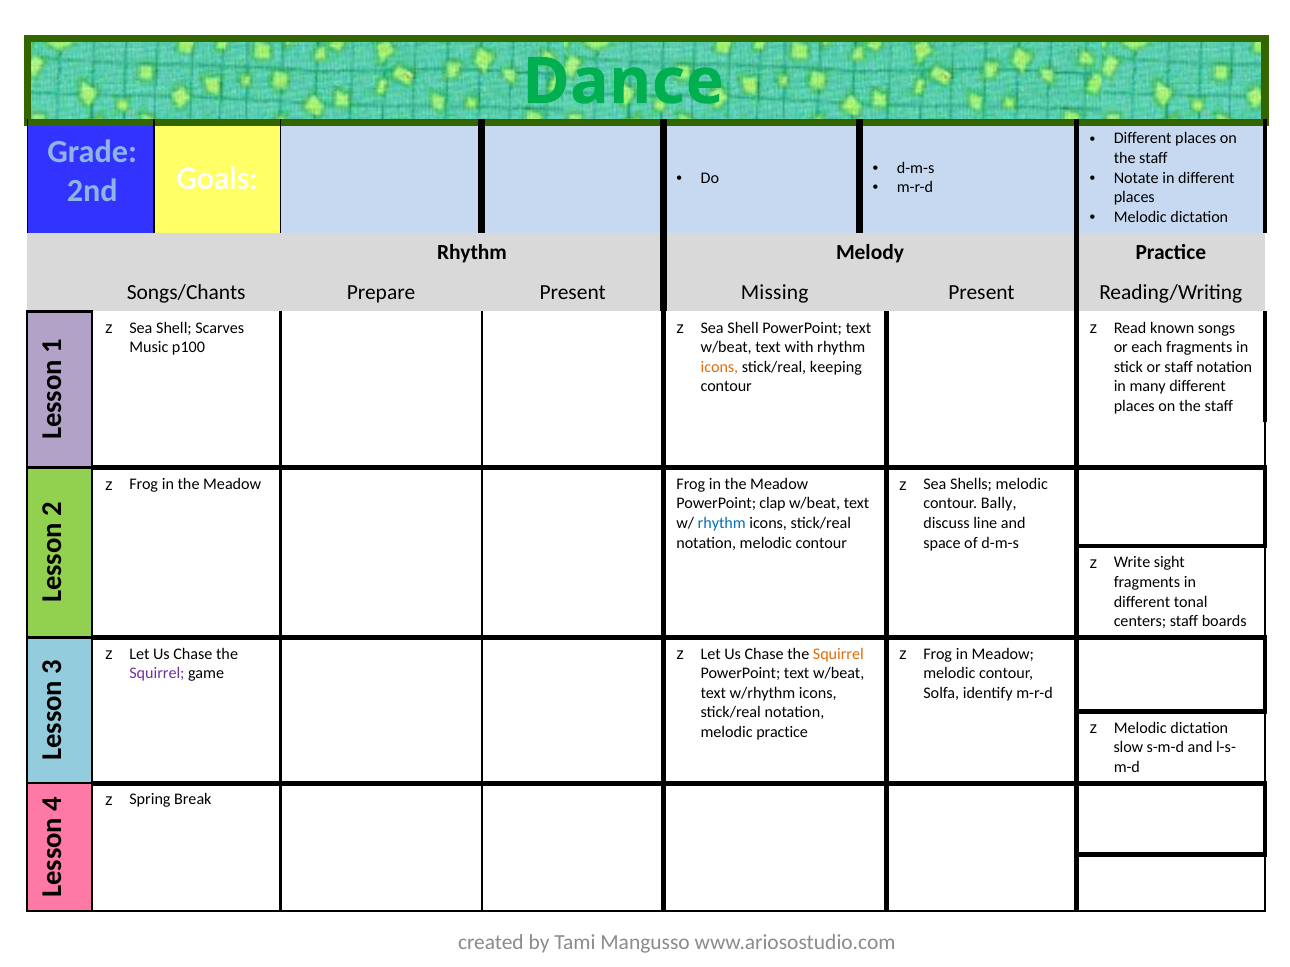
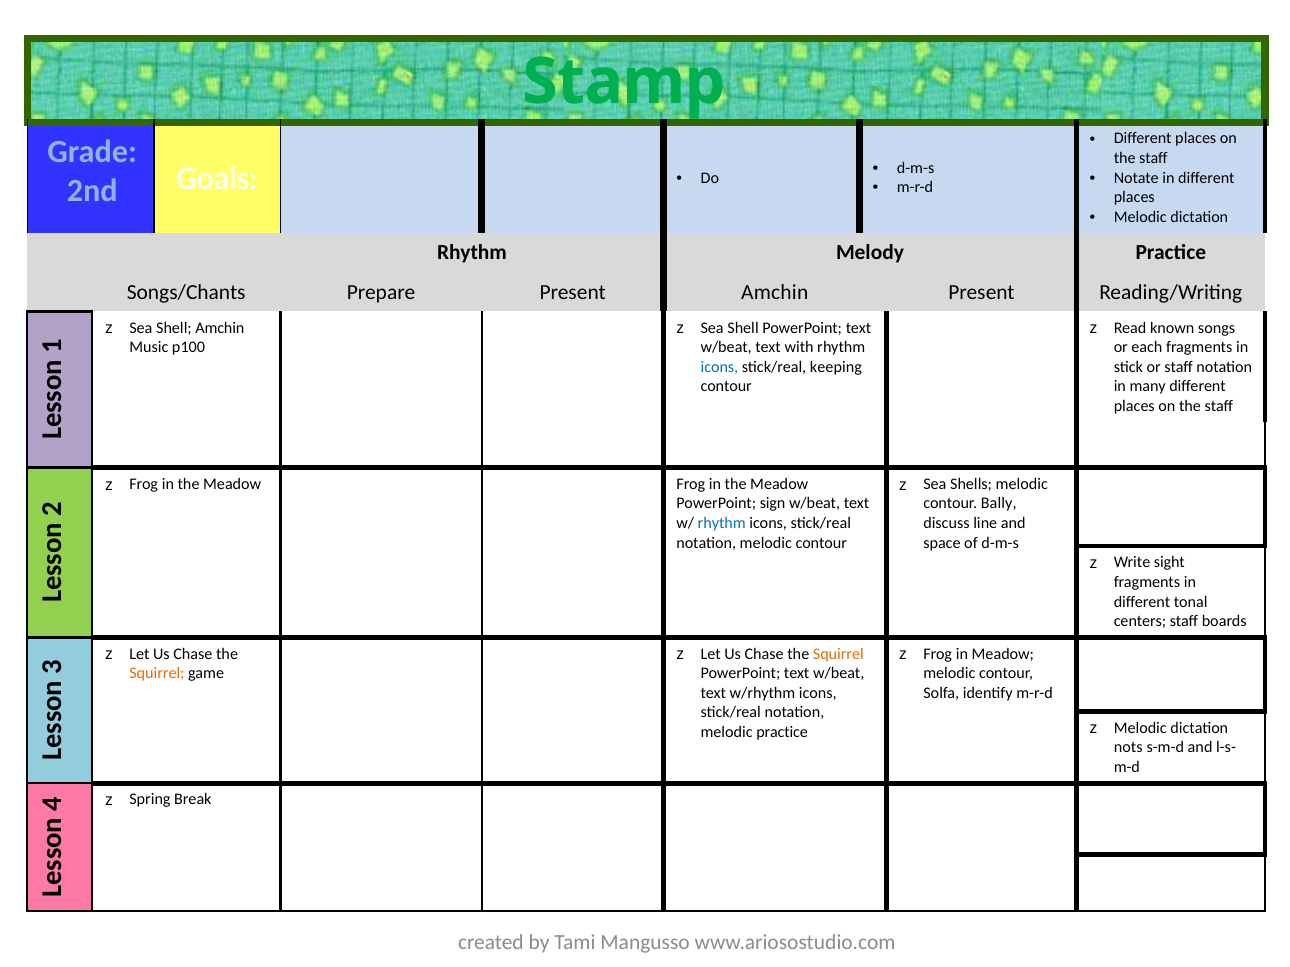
Dance: Dance -> Stamp (624, 82)
Present Missing: Missing -> Amchin (775, 292)
Shell Scarves: Scarves -> Amchin (220, 328)
icons colour: orange -> blue (719, 367)
clap: clap -> sign (773, 504)
Squirrel colour: purple -> orange (157, 674)
slow: slow -> nots (1128, 748)
